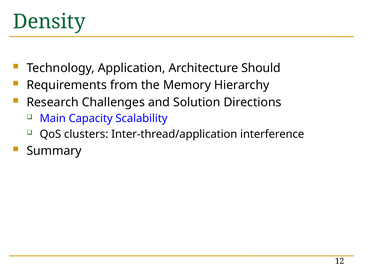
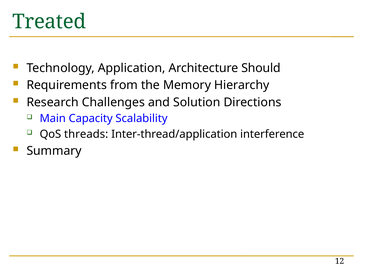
Density: Density -> Treated (49, 22)
clusters: clusters -> threads (86, 134)
